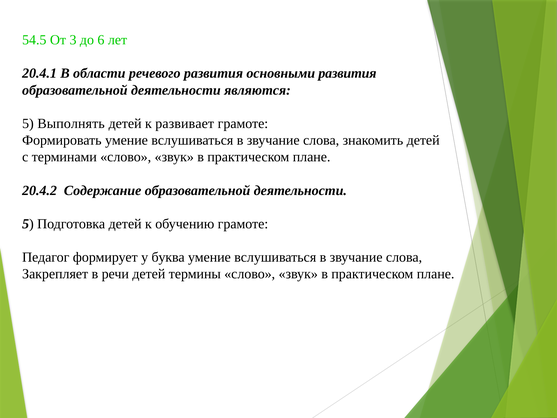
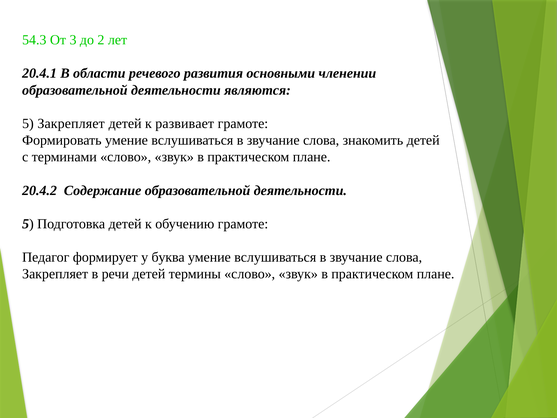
54.5: 54.5 -> 54.3 (34, 40)
6: 6 -> 2 (101, 40)
основными развития: развития -> членении (347, 73)
5 Выполнять: Выполнять -> Закрепляет (71, 123)
